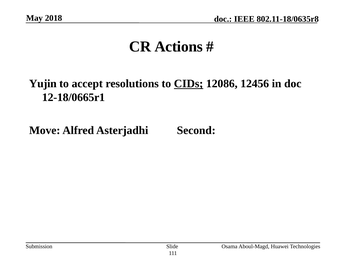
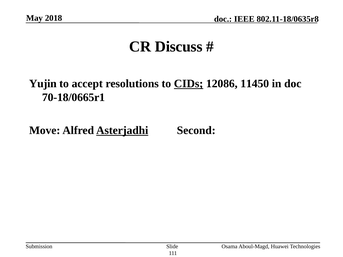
Actions: Actions -> Discuss (179, 47)
12456: 12456 -> 11450 (255, 84)
12-18/0665r1: 12-18/0665r1 -> 70-18/0665r1 (73, 97)
Asterjadhi underline: none -> present (122, 131)
